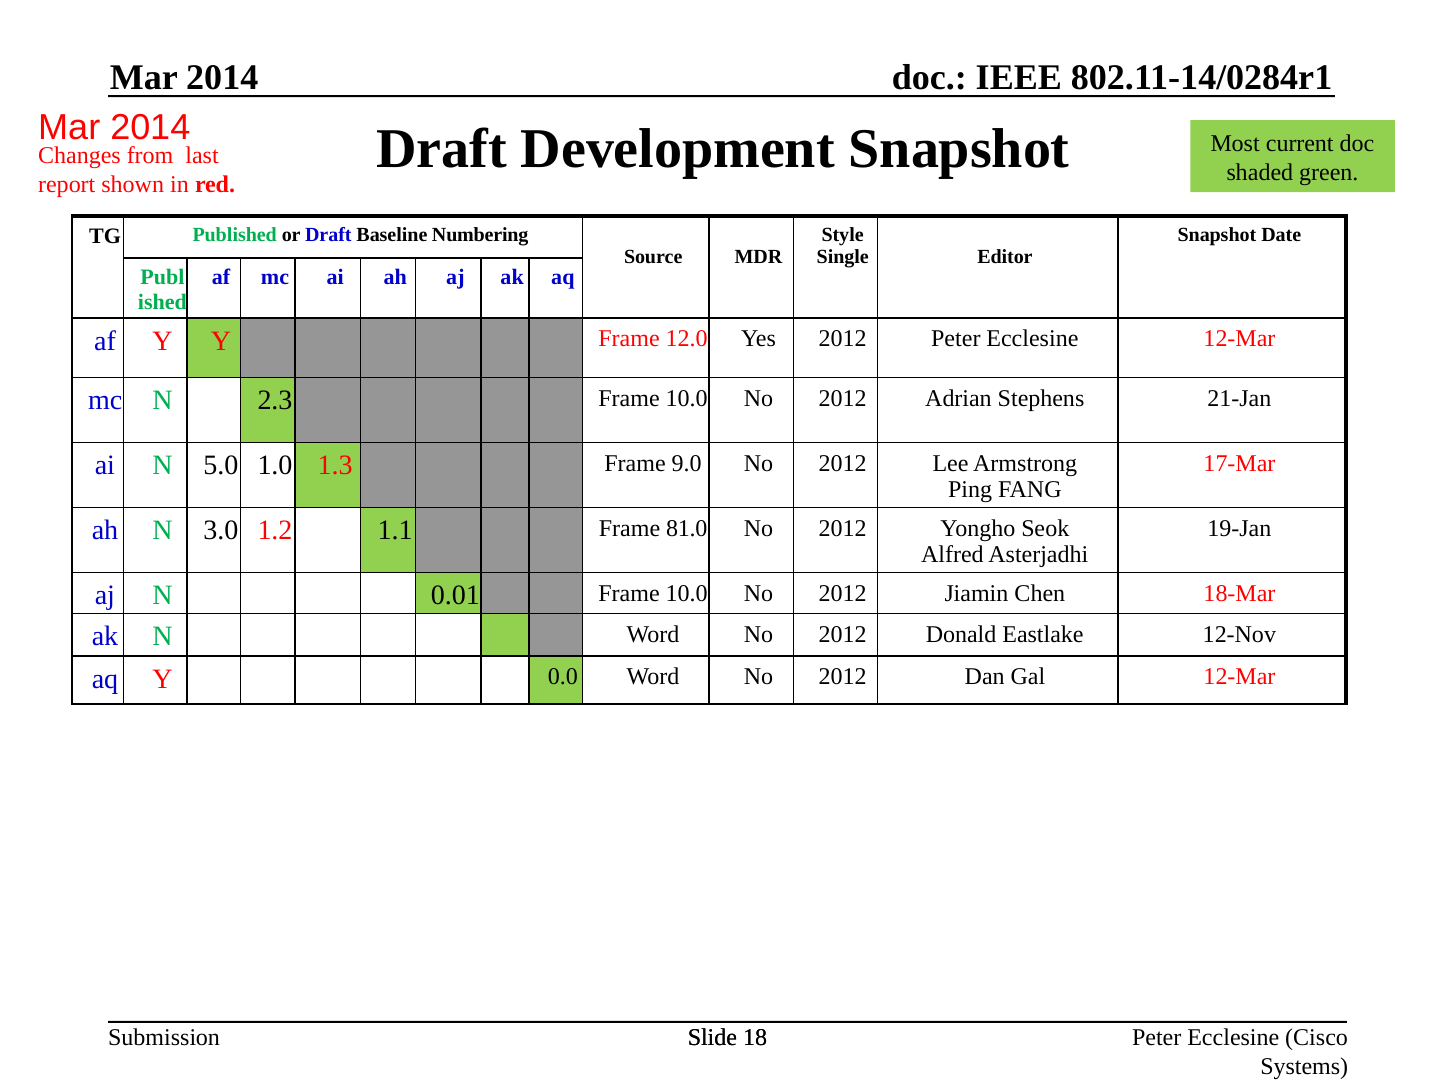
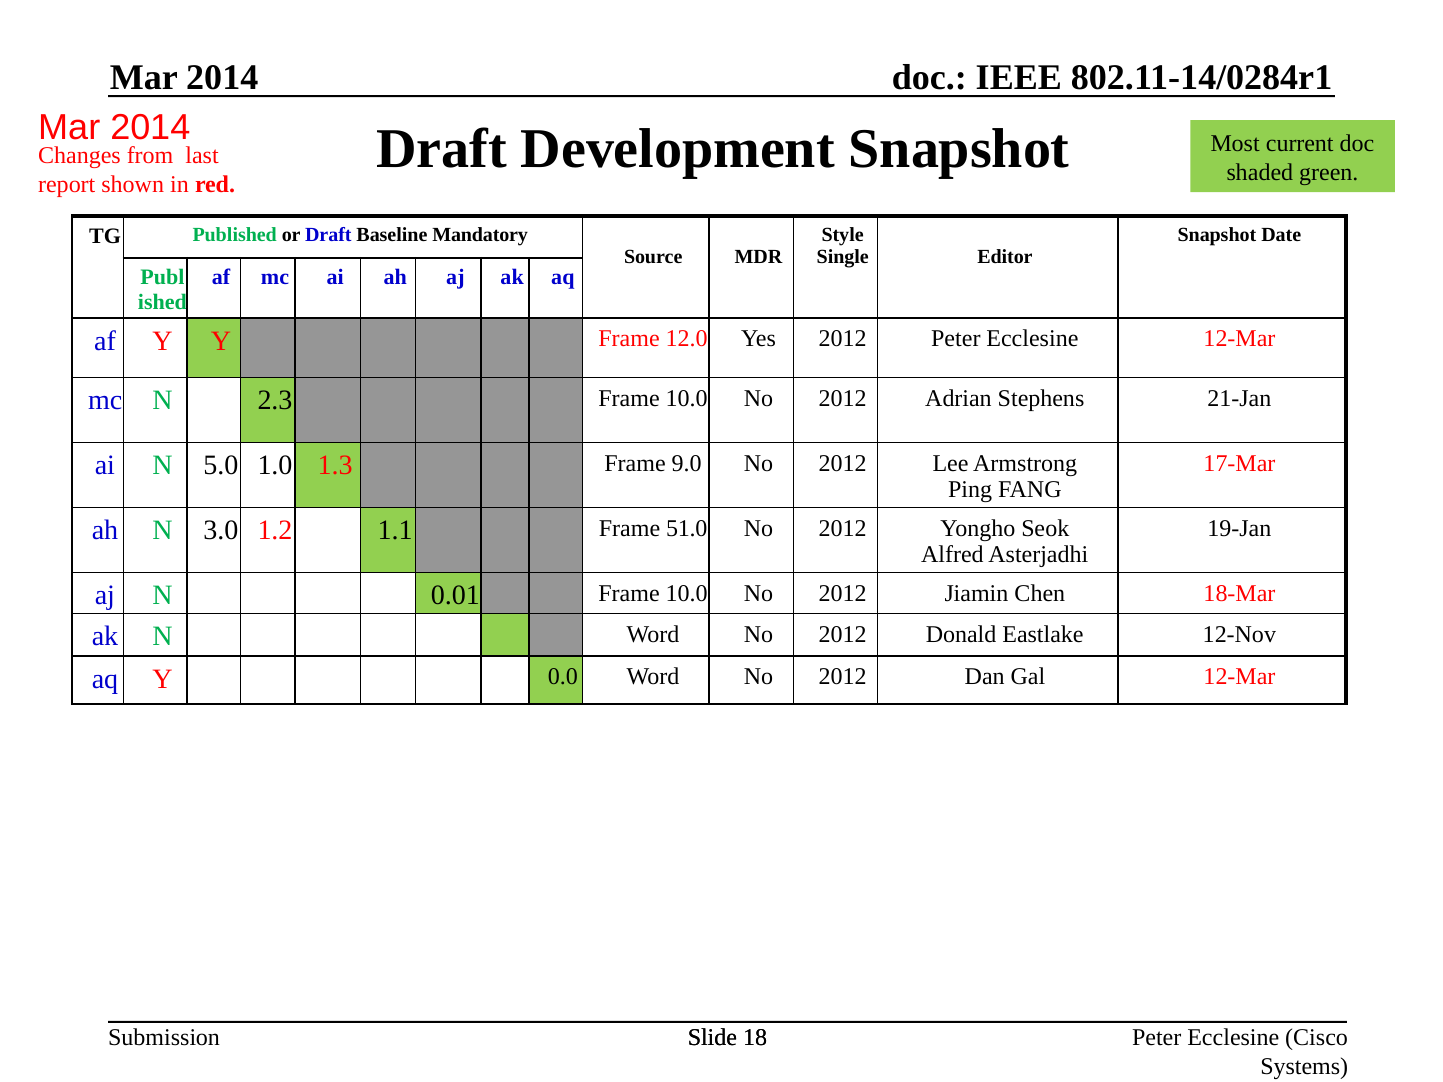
Numbering: Numbering -> Mandatory (480, 235)
81.0: 81.0 -> 51.0 (687, 528)
